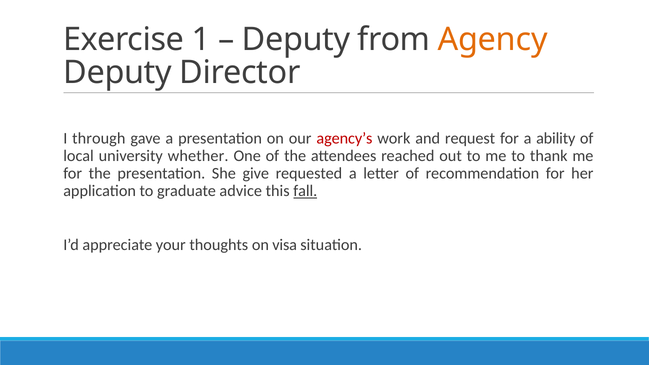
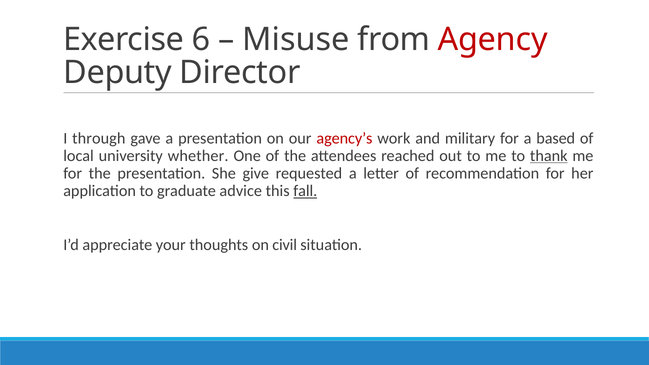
1: 1 -> 6 (201, 40)
Deputy: Deputy -> Misuse (296, 40)
Agency colour: orange -> red (493, 40)
request: request -> military (470, 138)
ability: ability -> based (556, 138)
thank underline: none -> present (549, 156)
visa: visa -> civil (285, 245)
